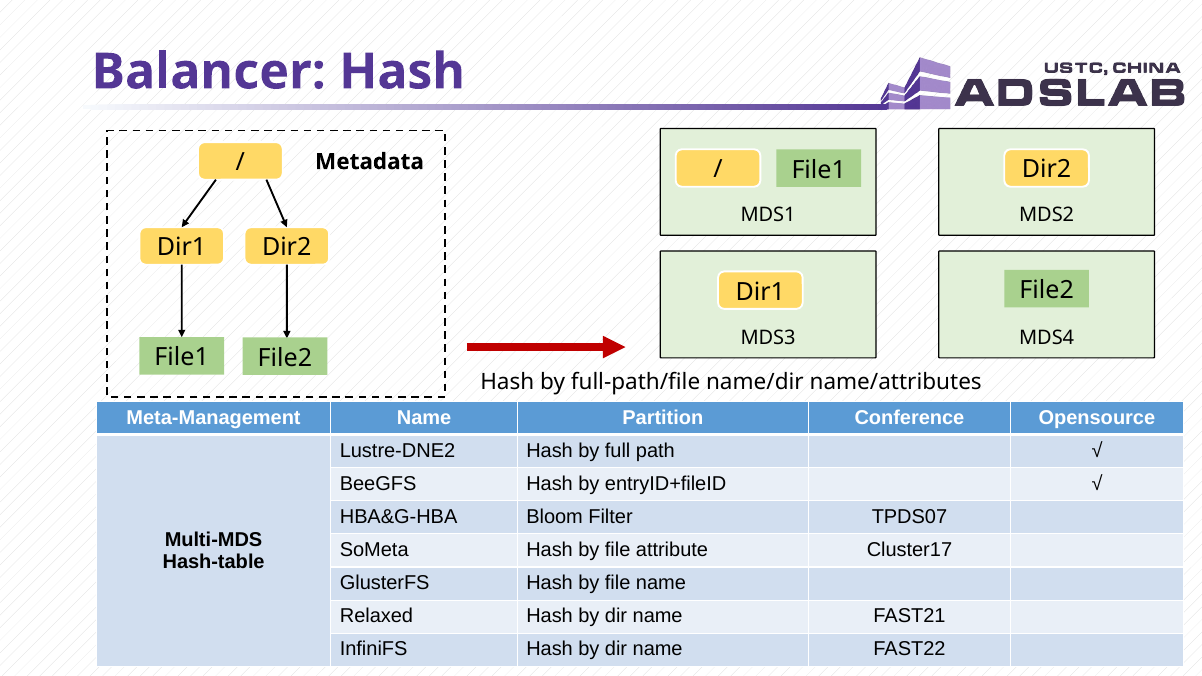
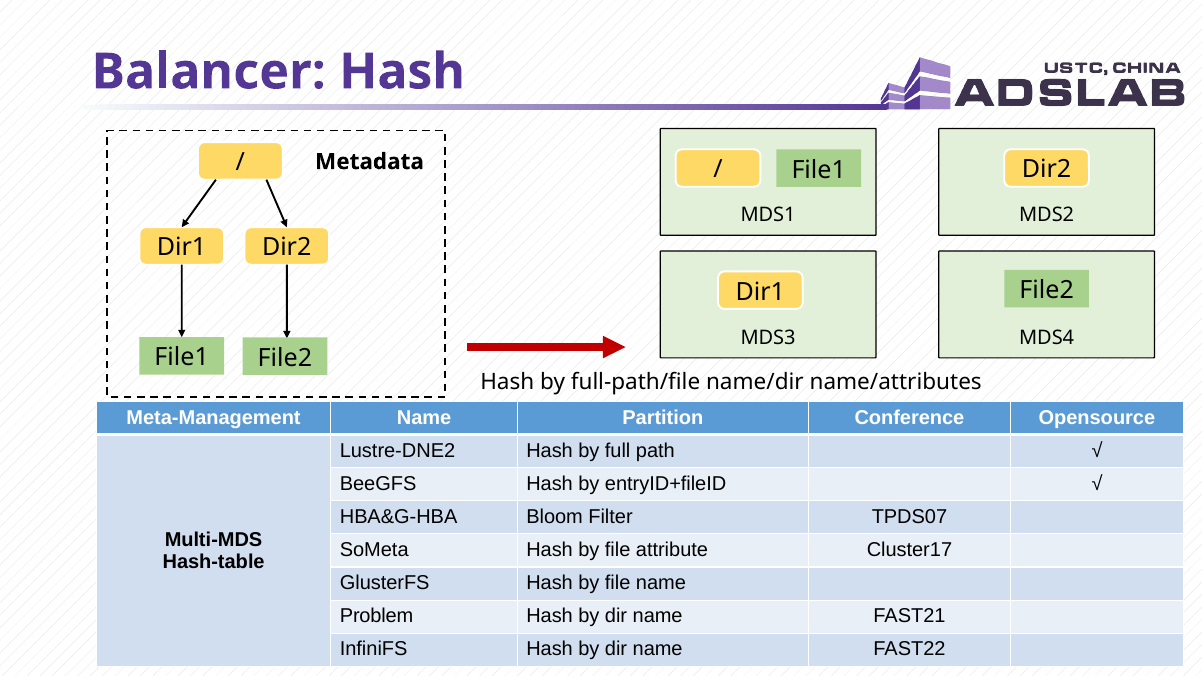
Relaxed: Relaxed -> Problem (377, 616)
